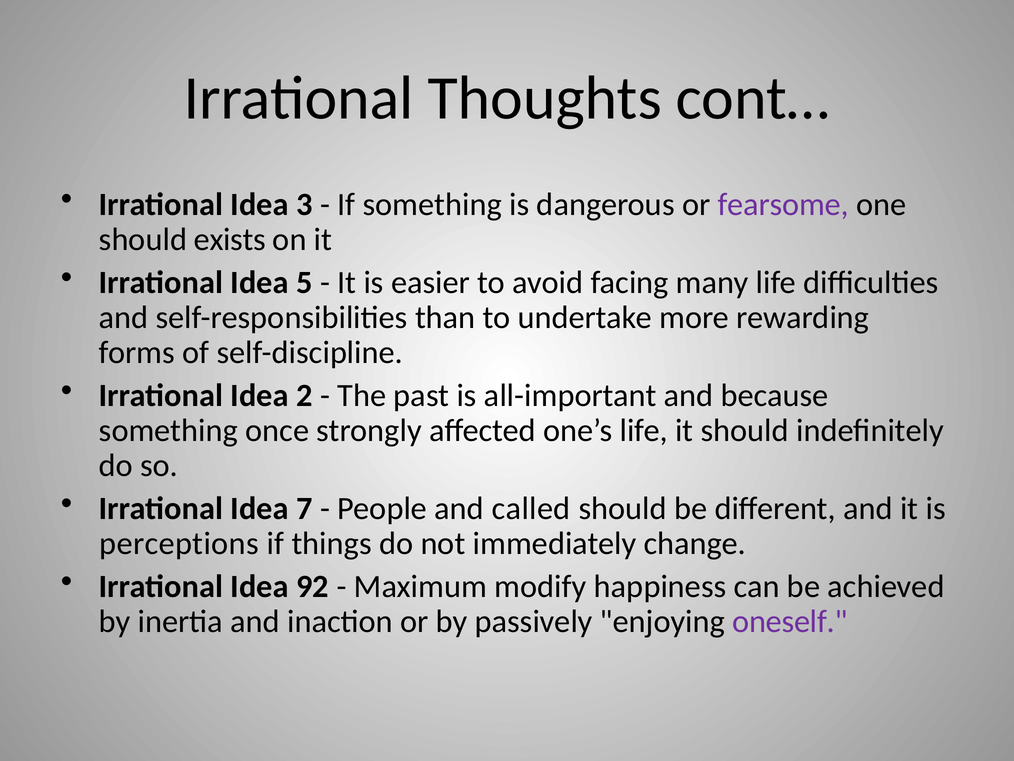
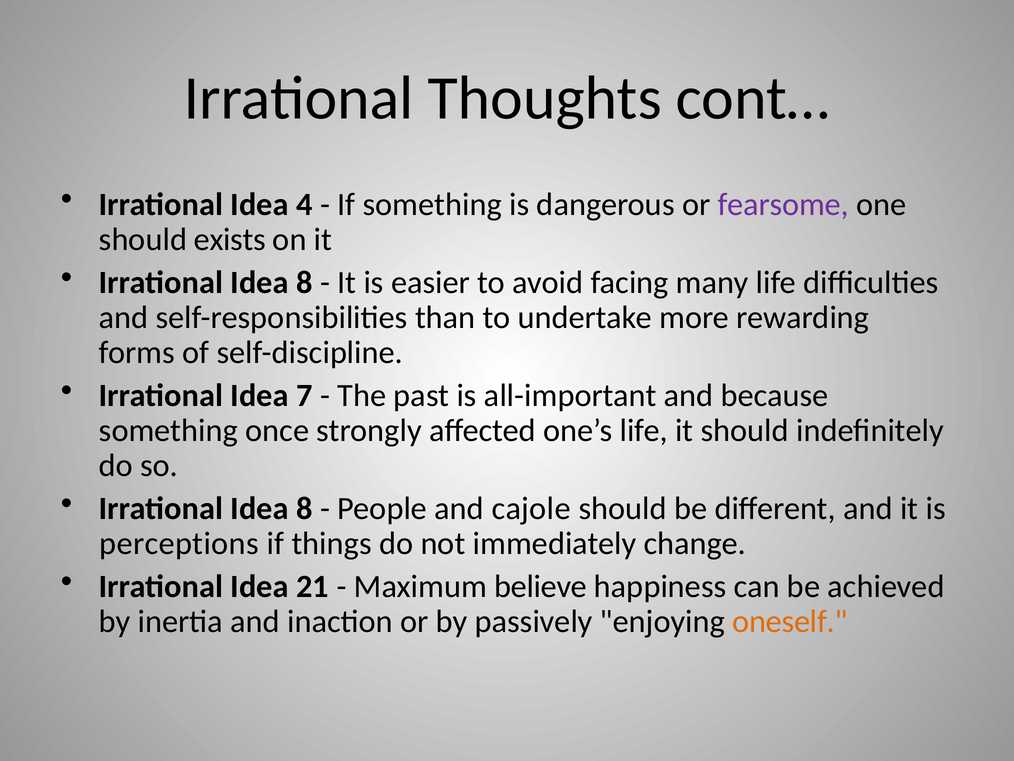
3: 3 -> 4 (304, 204)
5: 5 -> 8 (304, 282)
2: 2 -> 7 (304, 395)
7: 7 -> 8 (304, 508)
called: called -> cajole (531, 508)
92: 92 -> 21 (312, 586)
modify: modify -> believe (541, 586)
oneself colour: purple -> orange (790, 621)
